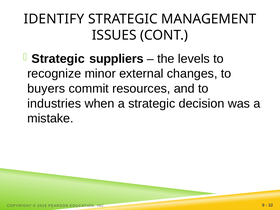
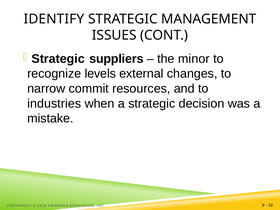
levels: levels -> minor (194, 59)
minor: minor -> levels (100, 74)
buyers: buyers -> narrow (46, 89)
